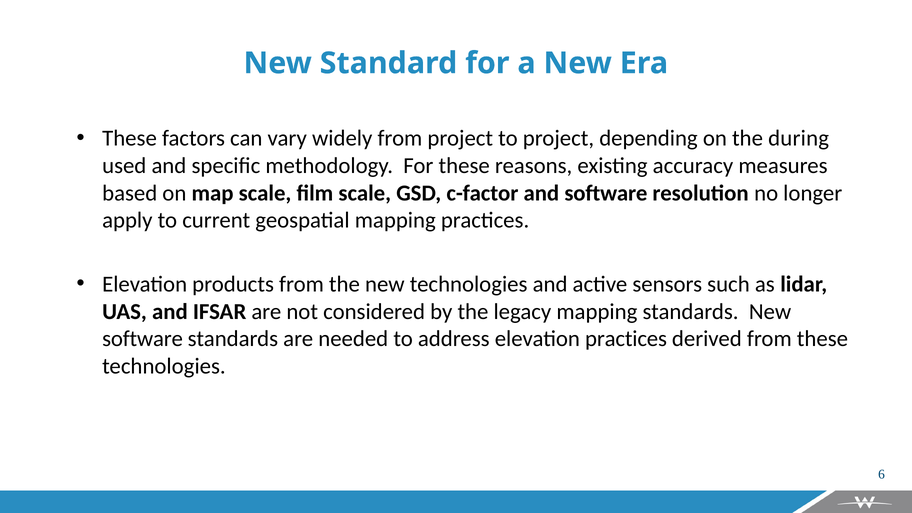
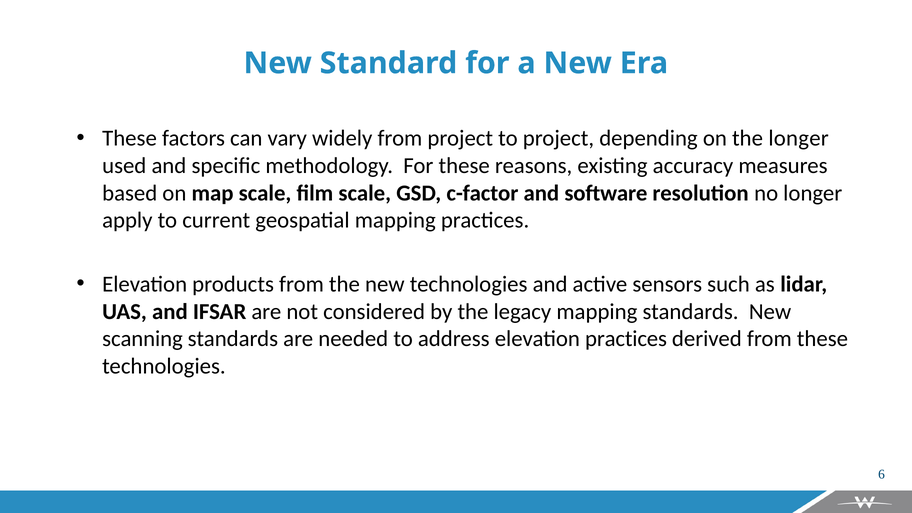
the during: during -> longer (799, 138)
software: software -> scanning (142, 339)
